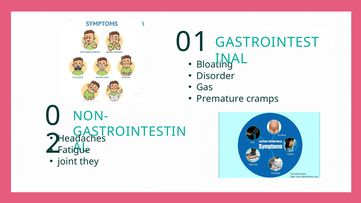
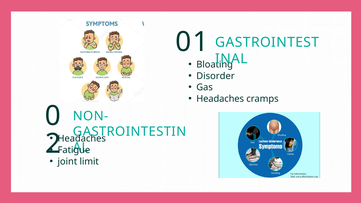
Premature: Premature -> Headaches (220, 99)
they: they -> limit (89, 161)
